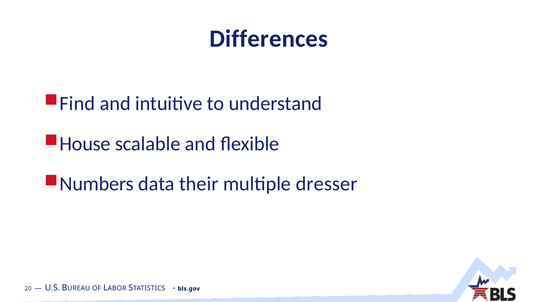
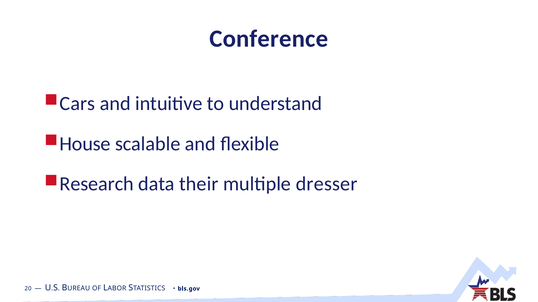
Differences: Differences -> Conference (269, 39)
Find: Find -> Cars (77, 104)
Numbers: Numbers -> Research (97, 184)
